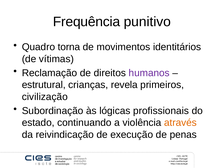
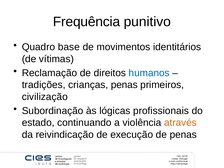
torna: torna -> base (69, 47)
humanos colour: purple -> blue (149, 73)
estrutural: estrutural -> tradições (44, 85)
crianças revela: revela -> penas (124, 85)
